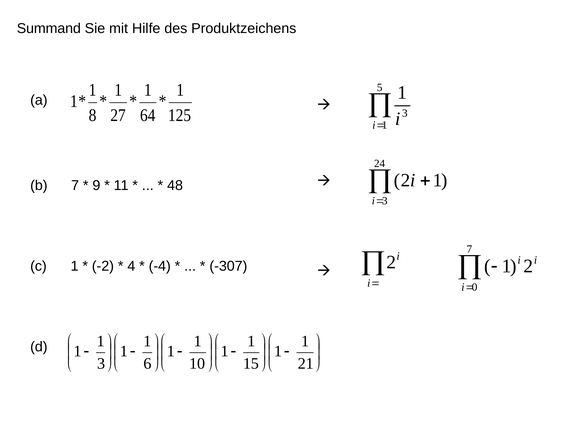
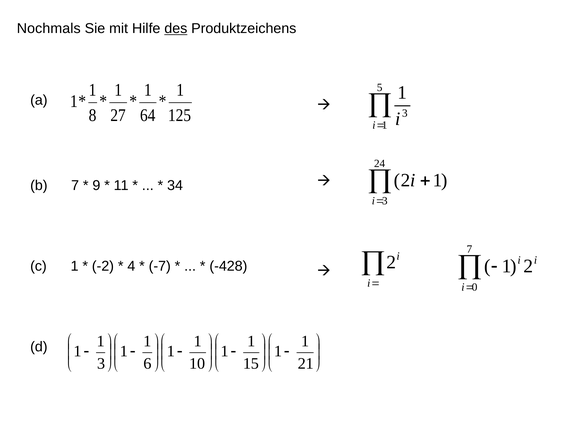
Summand: Summand -> Nochmals (49, 29)
des underline: none -> present (176, 29)
48: 48 -> 34 (175, 185)
-4: -4 -> -7 (160, 266)
-307: -307 -> -428 (228, 266)
